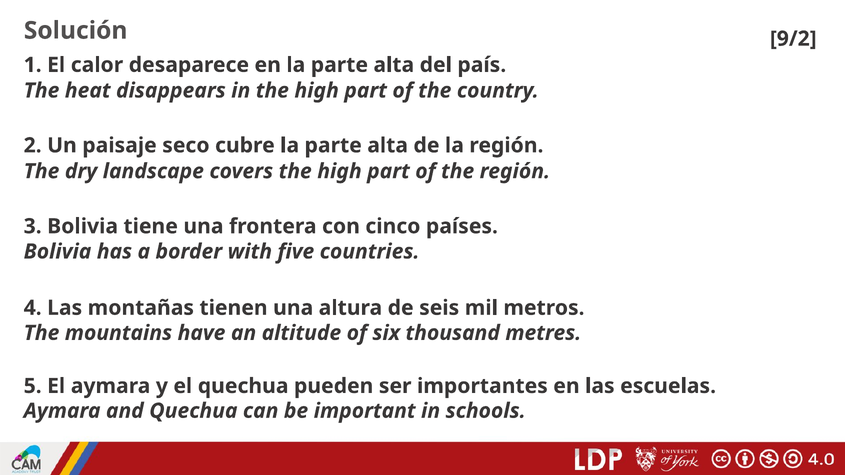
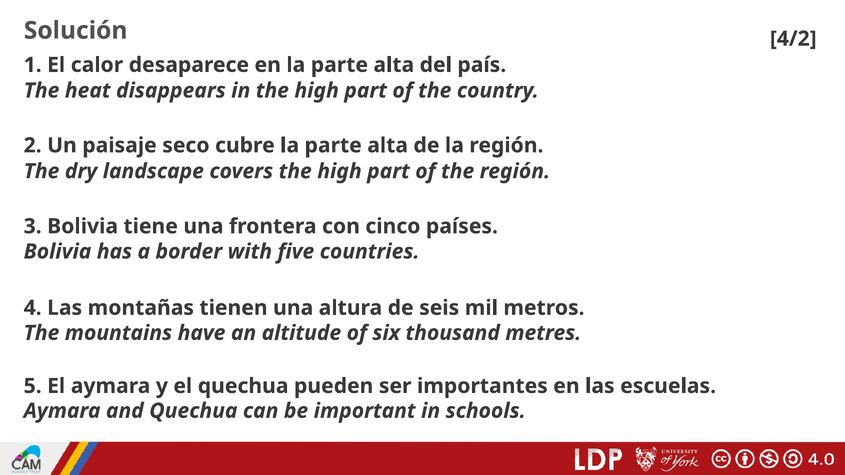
9/2: 9/2 -> 4/2 (793, 39)
